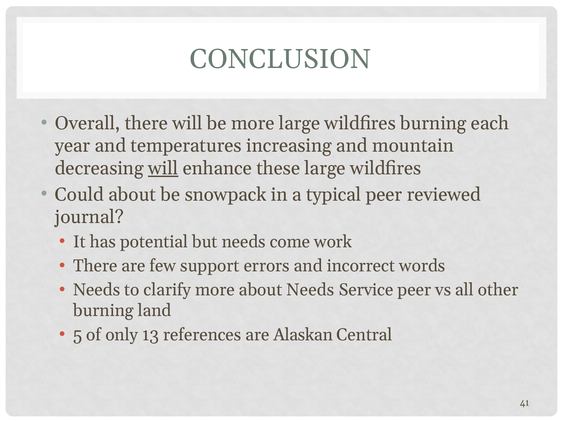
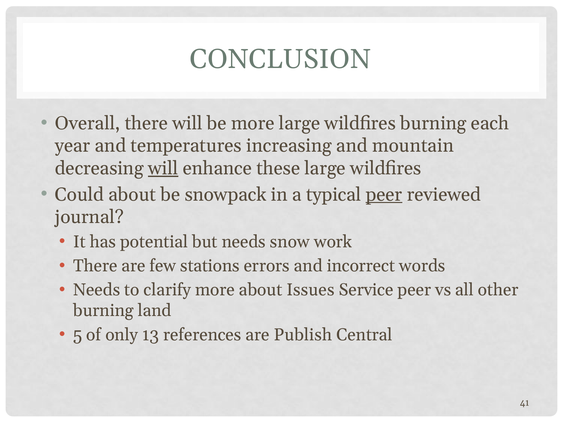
peer underline: none -> present (384, 195)
come: come -> snow (290, 242)
support: support -> stations (210, 266)
about Needs: Needs -> Issues (310, 290)
Alaskan: Alaskan -> Publish (303, 335)
